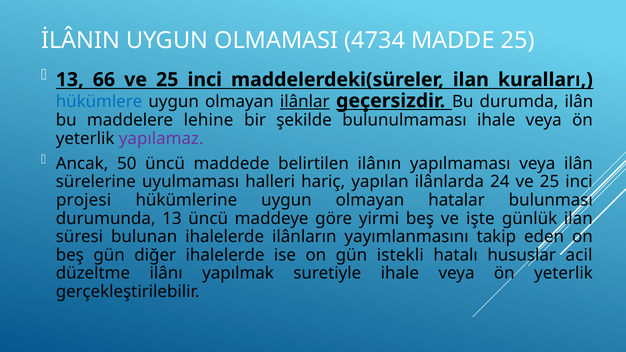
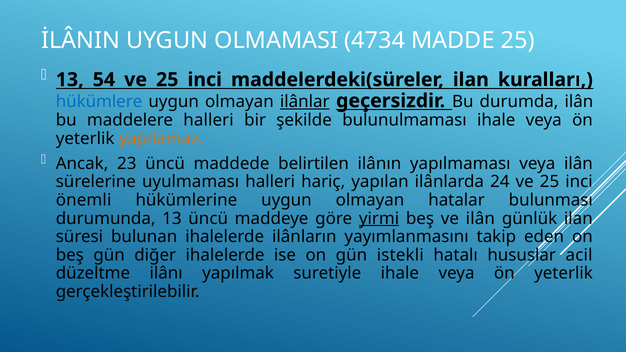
66: 66 -> 54 (104, 80)
maddelere lehine: lehine -> halleri (209, 120)
yapılamaz colour: purple -> orange (161, 139)
50: 50 -> 23 (127, 164)
projesi: projesi -> önemli (84, 200)
yirmi underline: none -> present (379, 219)
ve işte: işte -> ilân (480, 219)
